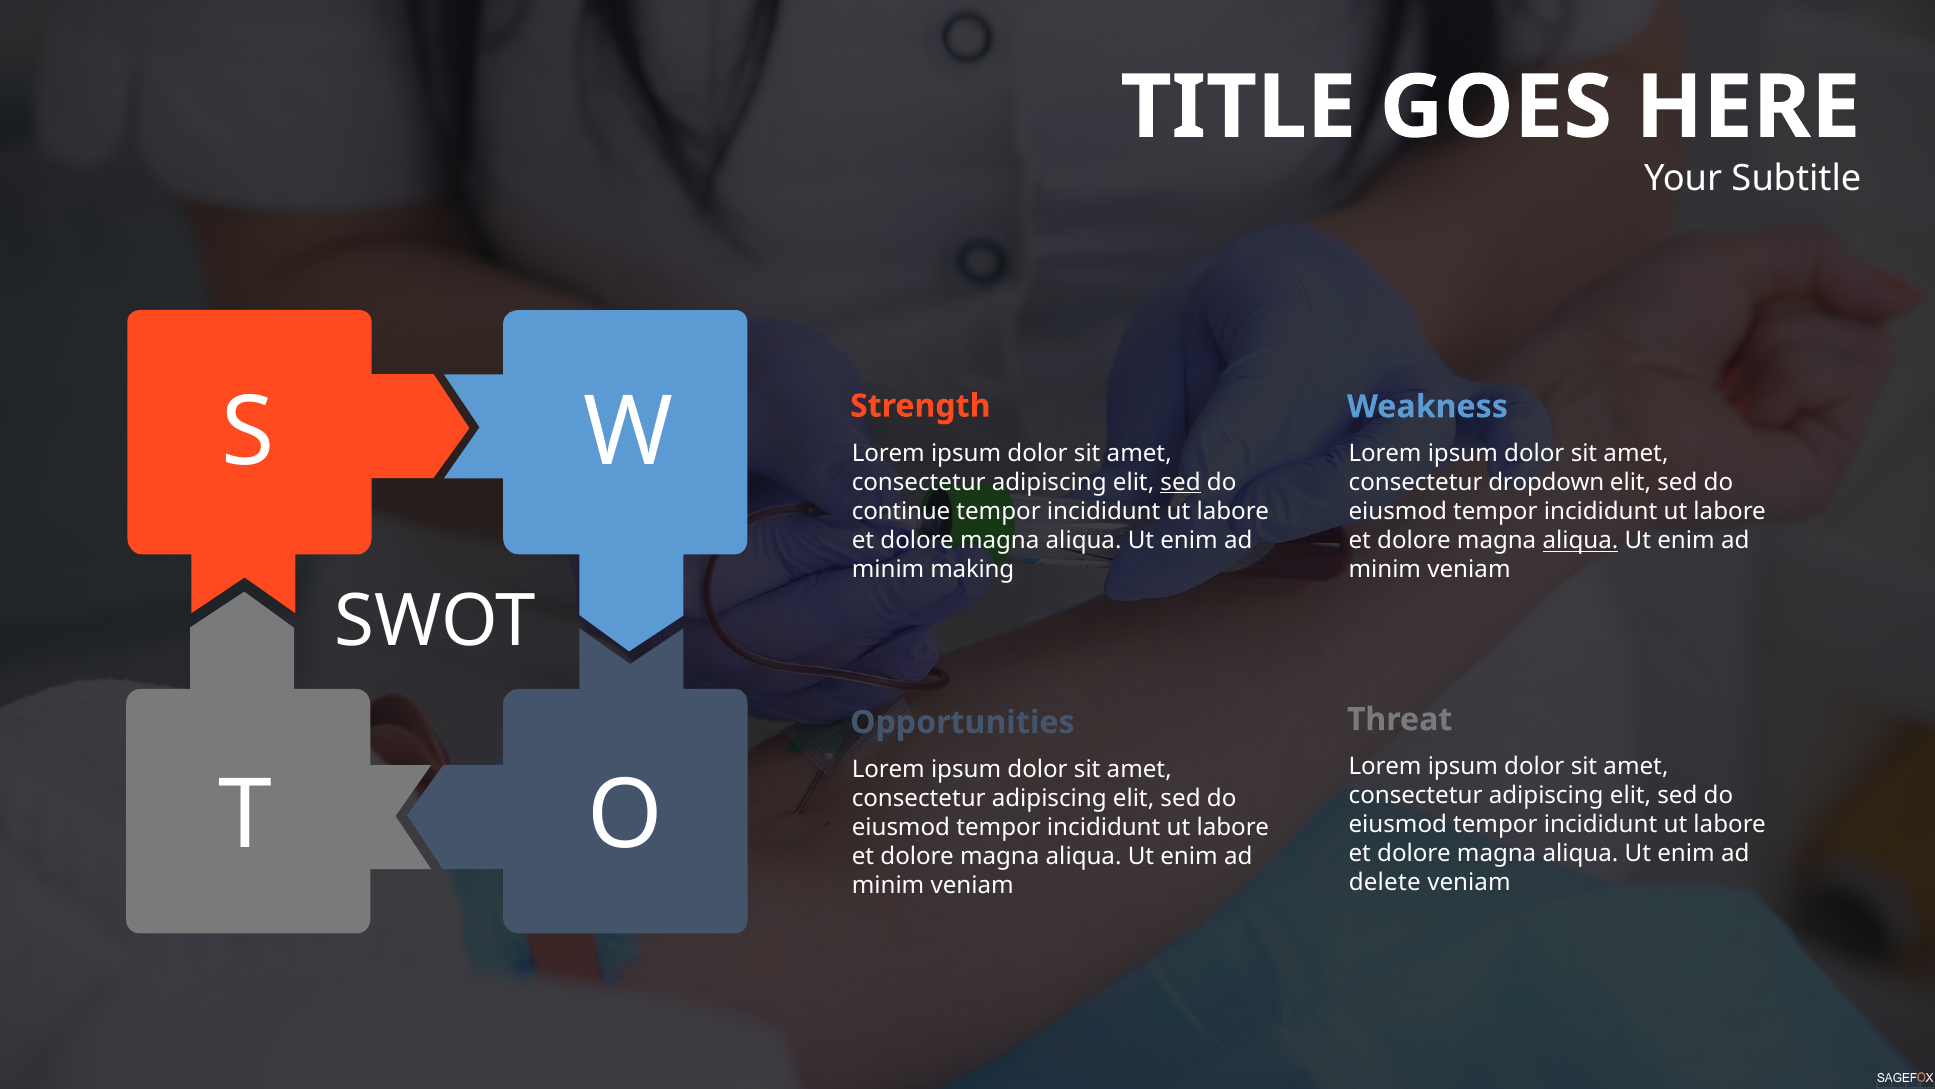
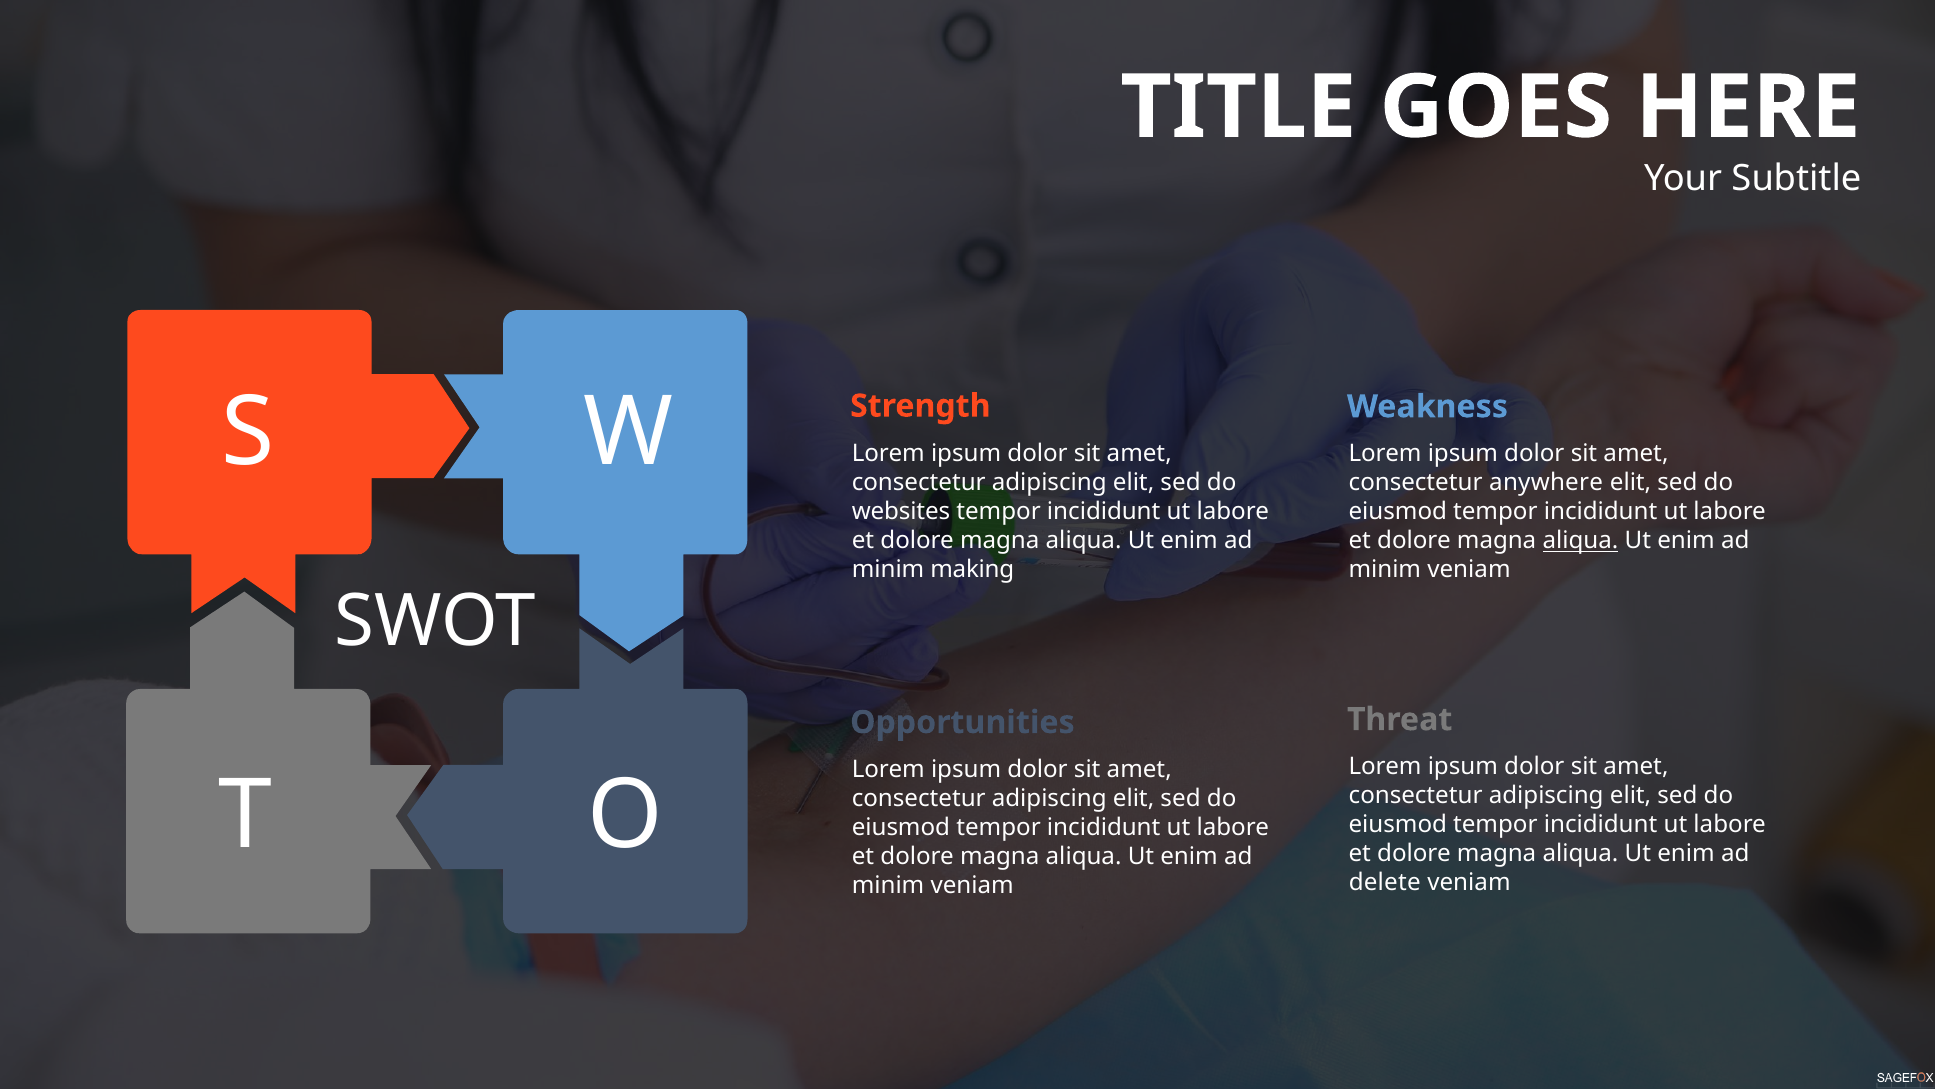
sed underline: present -> none (1181, 482)
dropdown: dropdown -> anywhere (1546, 483)
continue: continue -> websites (901, 511)
